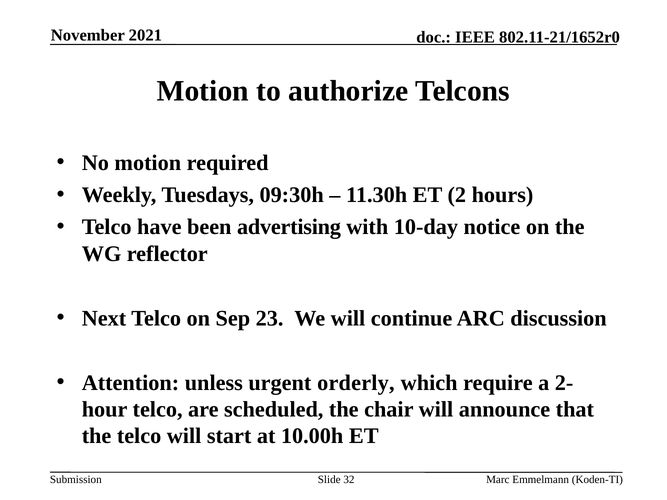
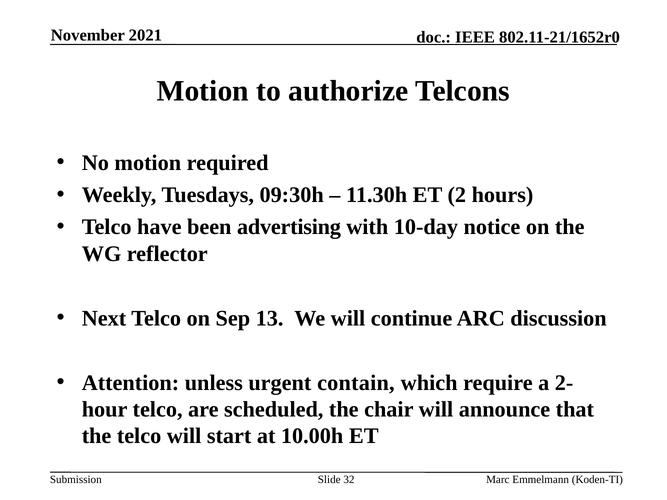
23: 23 -> 13 (270, 318)
orderly: orderly -> contain (356, 383)
